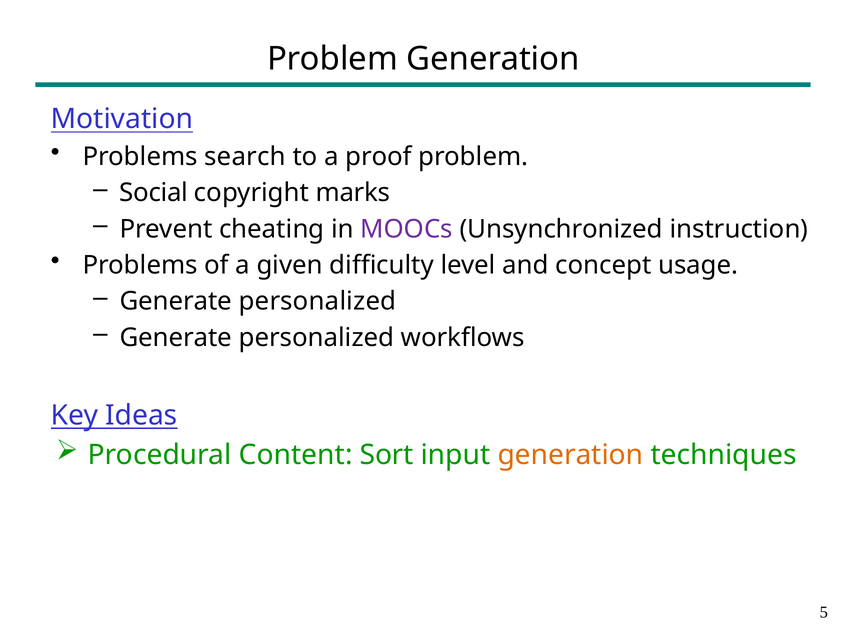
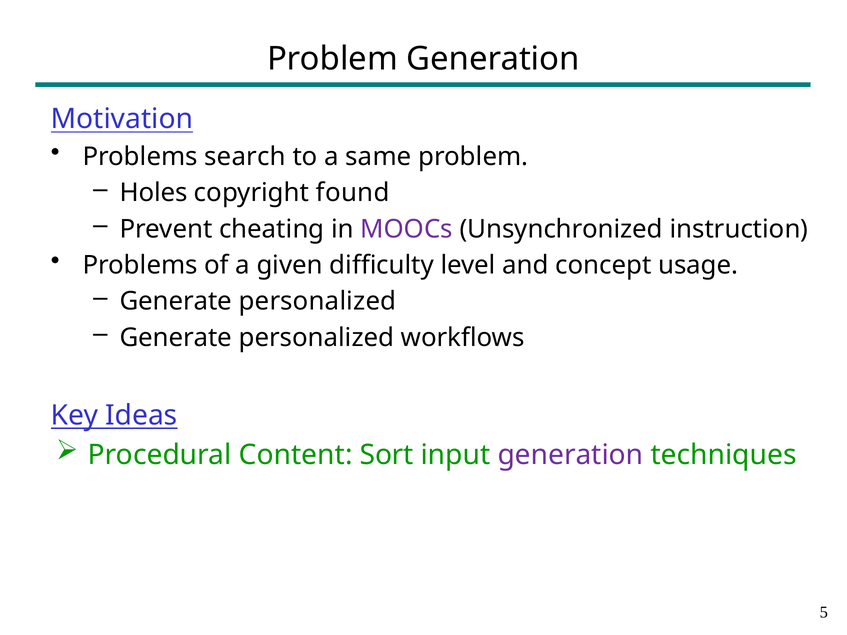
proof: proof -> same (378, 157)
Social: Social -> Holes (154, 193)
marks: marks -> found (353, 193)
generation colour: orange -> purple (570, 455)
